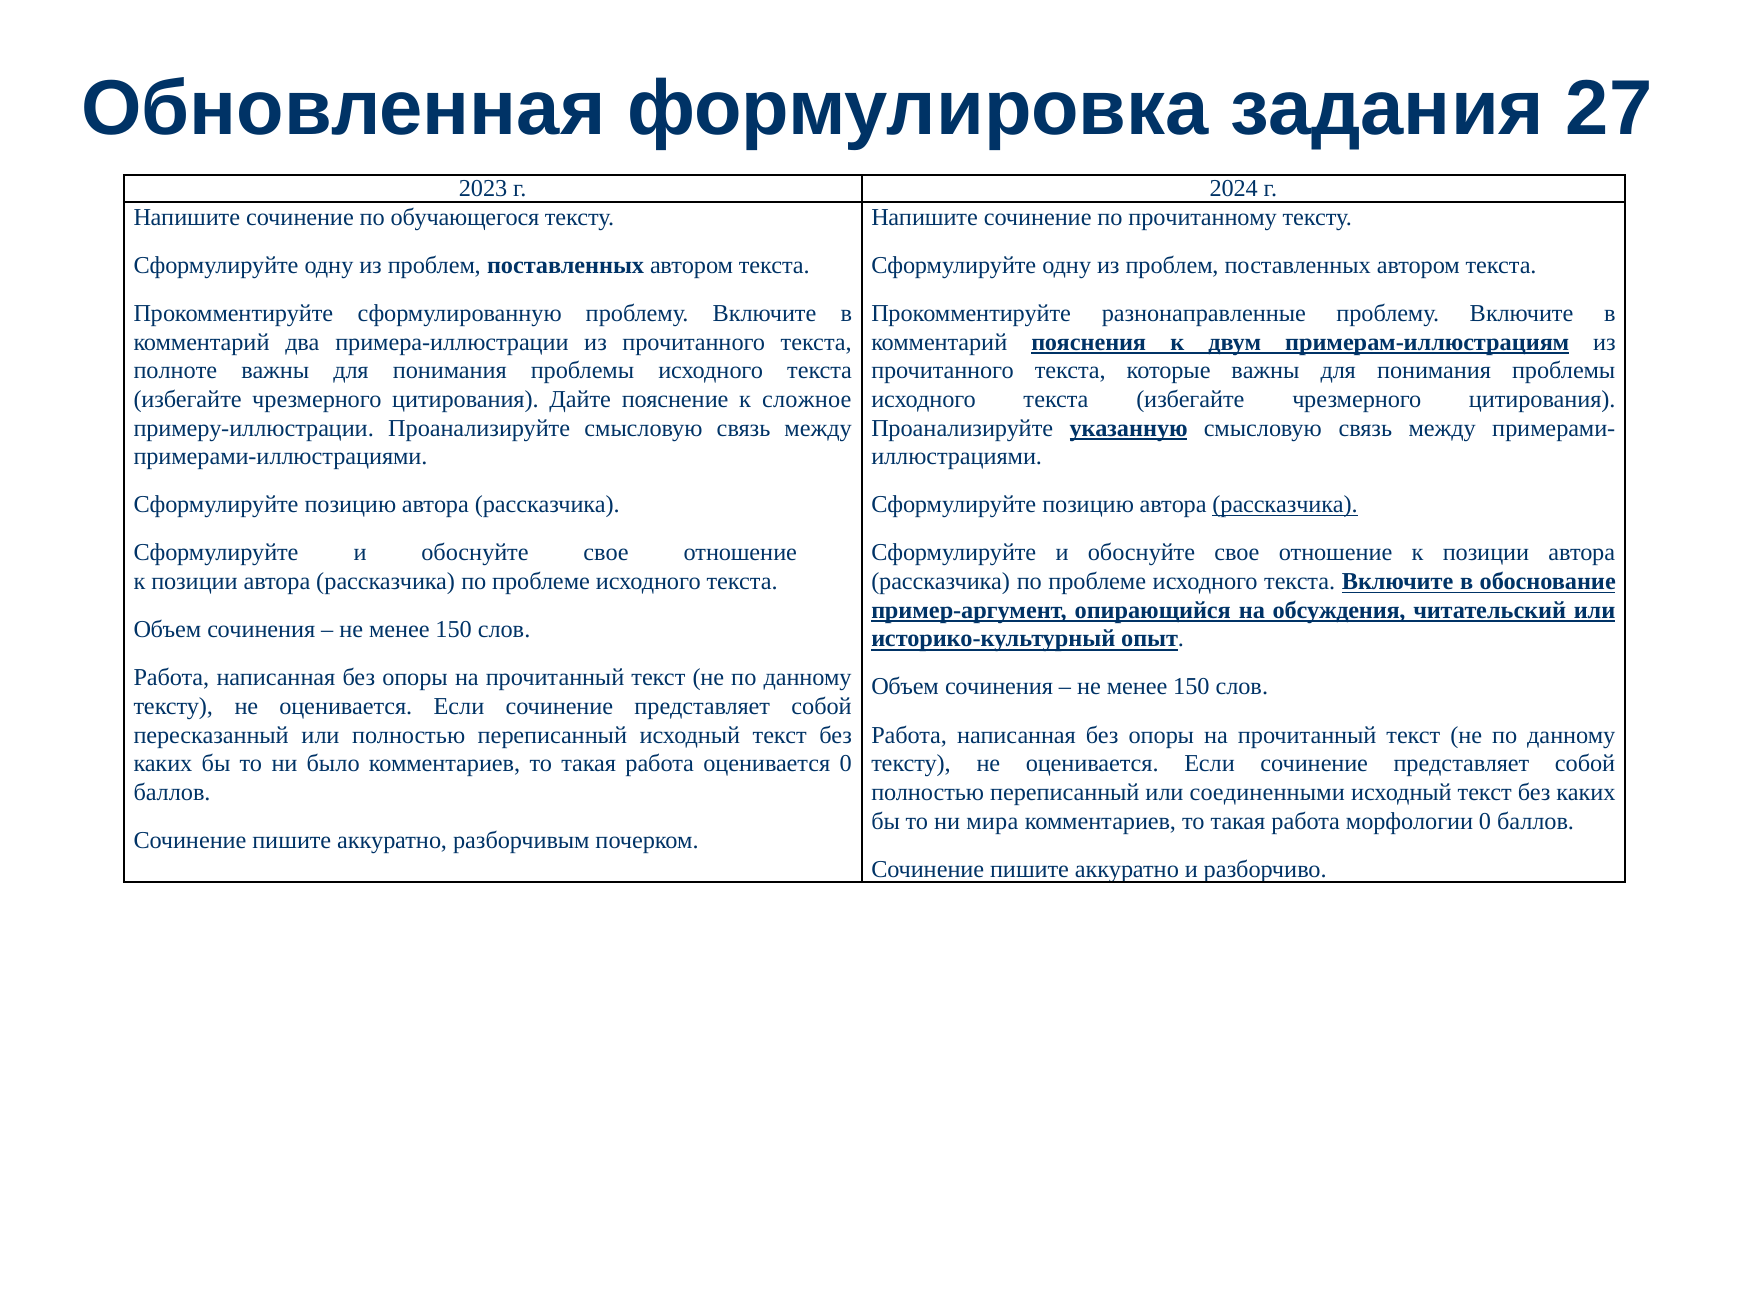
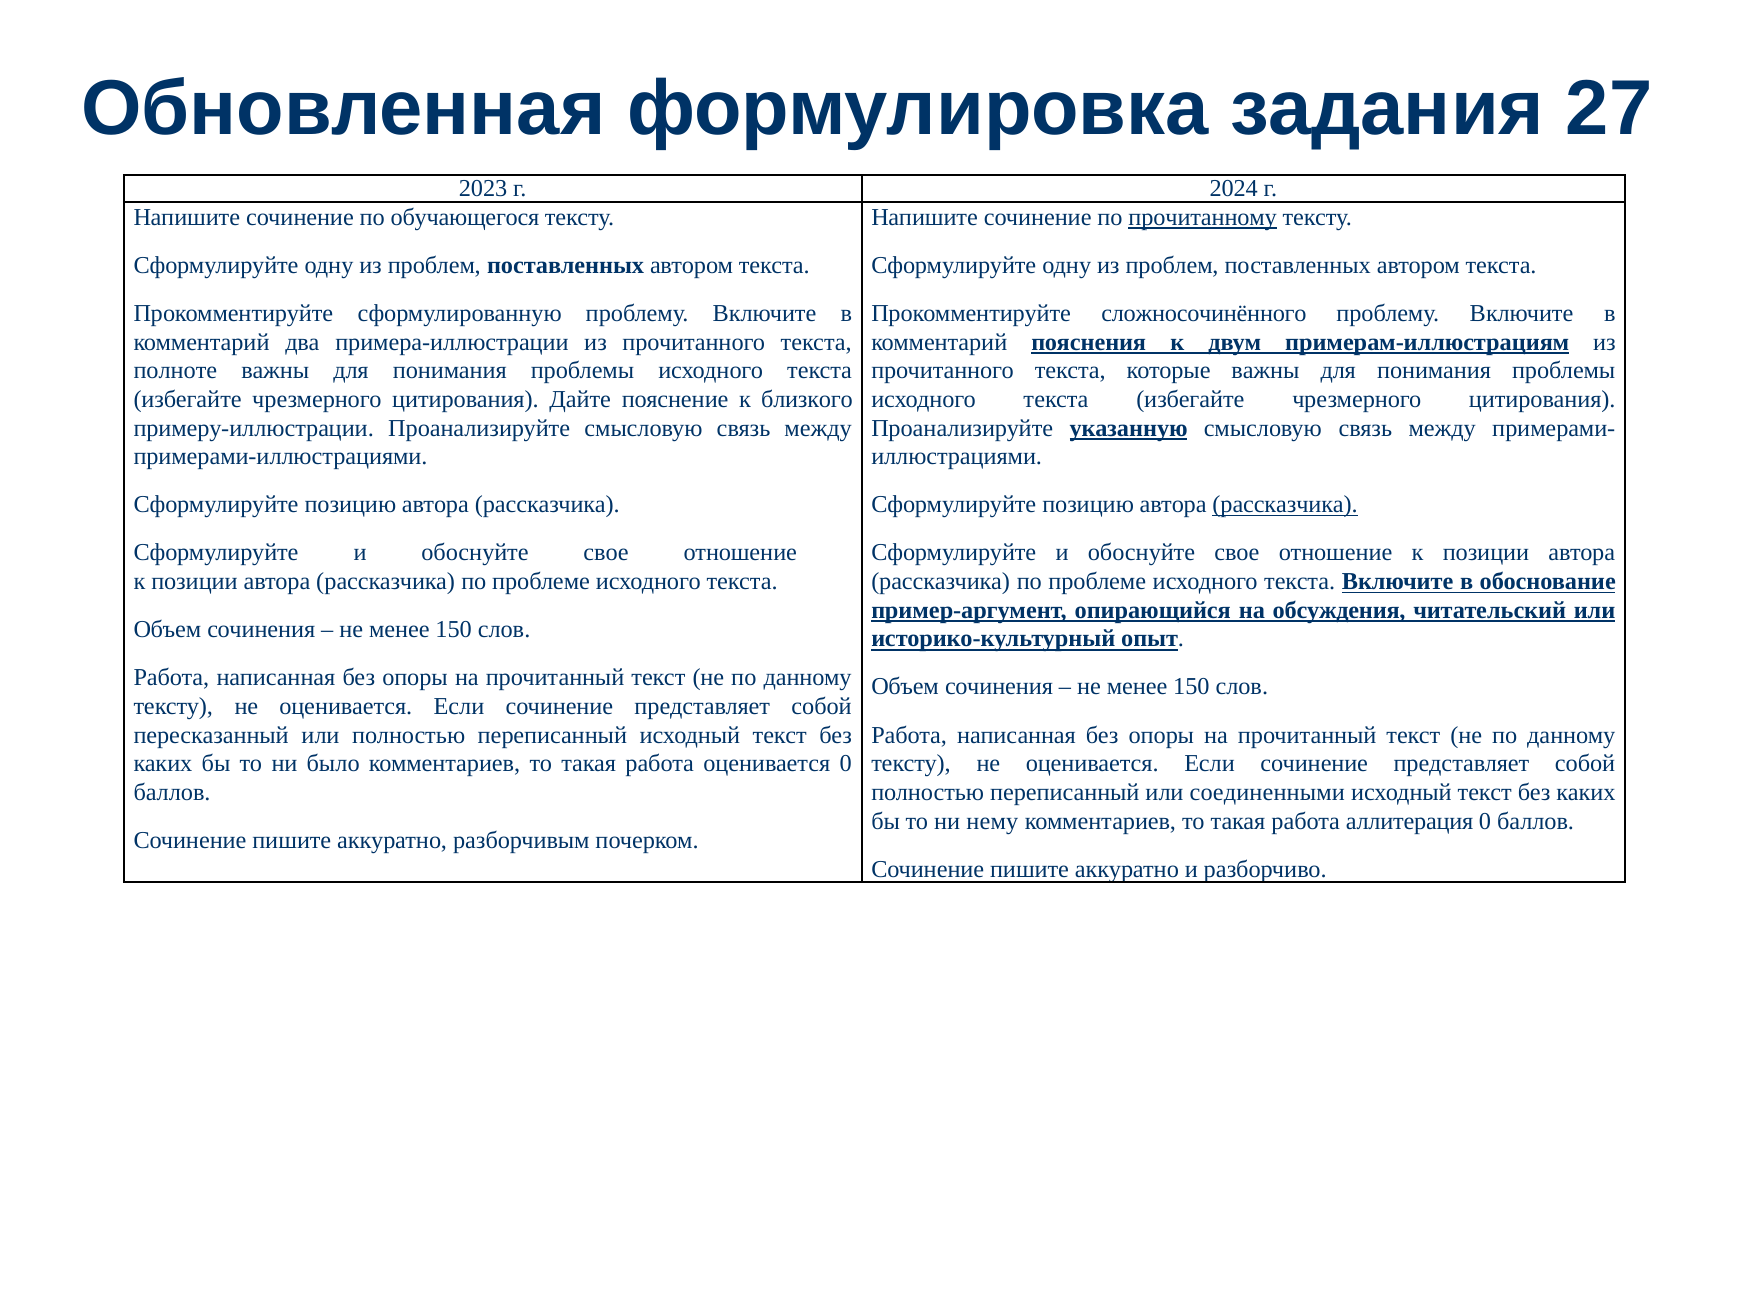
прочитанному underline: none -> present (1203, 217)
разнонаправленные: разнонаправленные -> сложносочинённого (1204, 313)
сложное: сложное -> близкого (807, 399)
мира: мира -> нему (992, 821)
морфологии: морфологии -> аллитерация (1410, 821)
